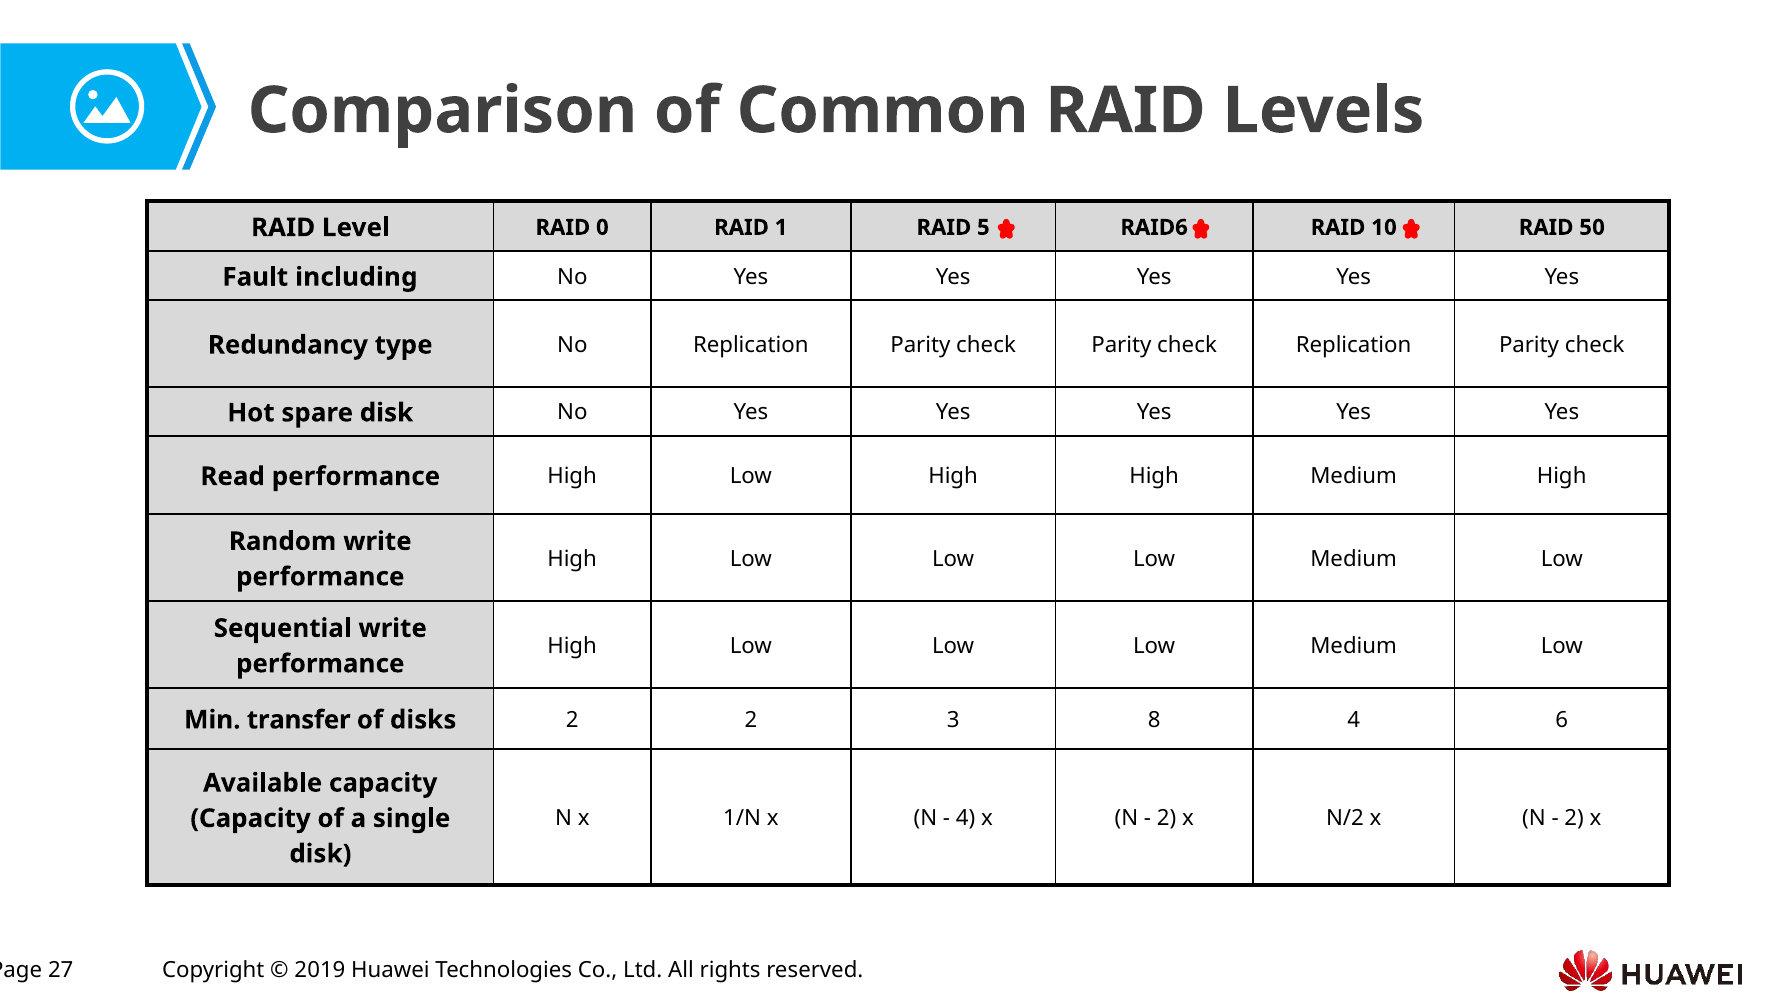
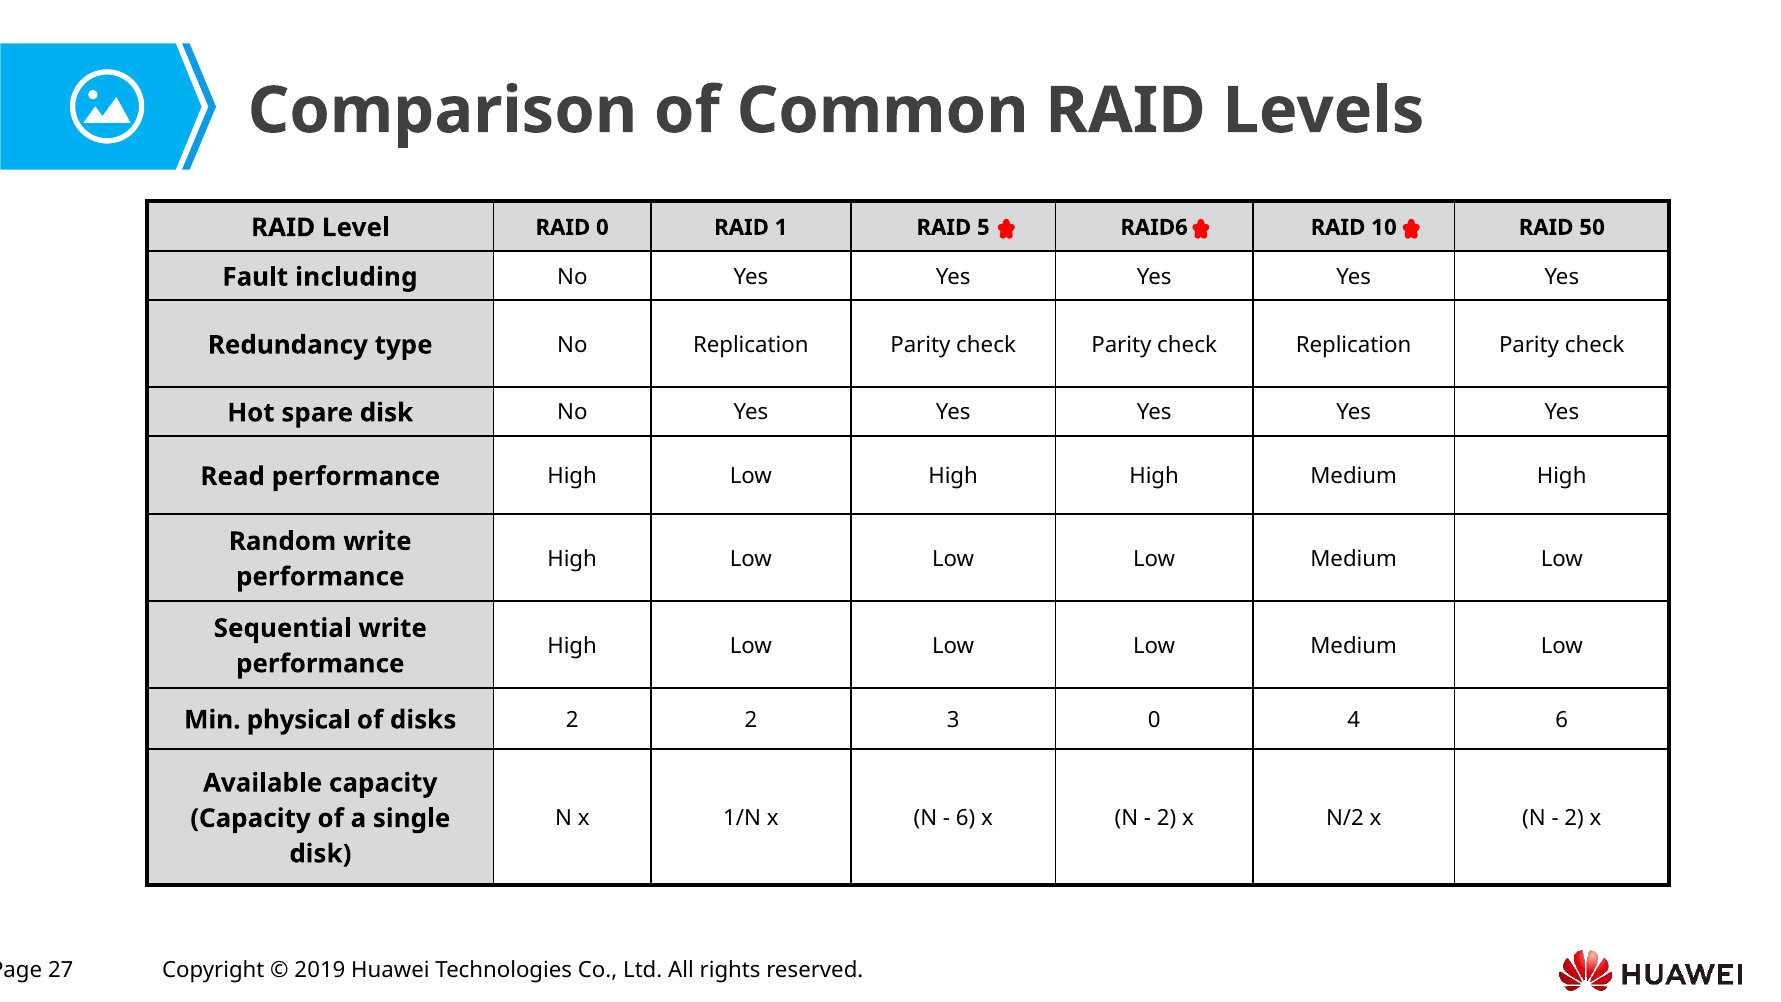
transfer: transfer -> physical (299, 720)
3 8: 8 -> 0 (1154, 720)
4: 4 -> 6 (966, 818)
